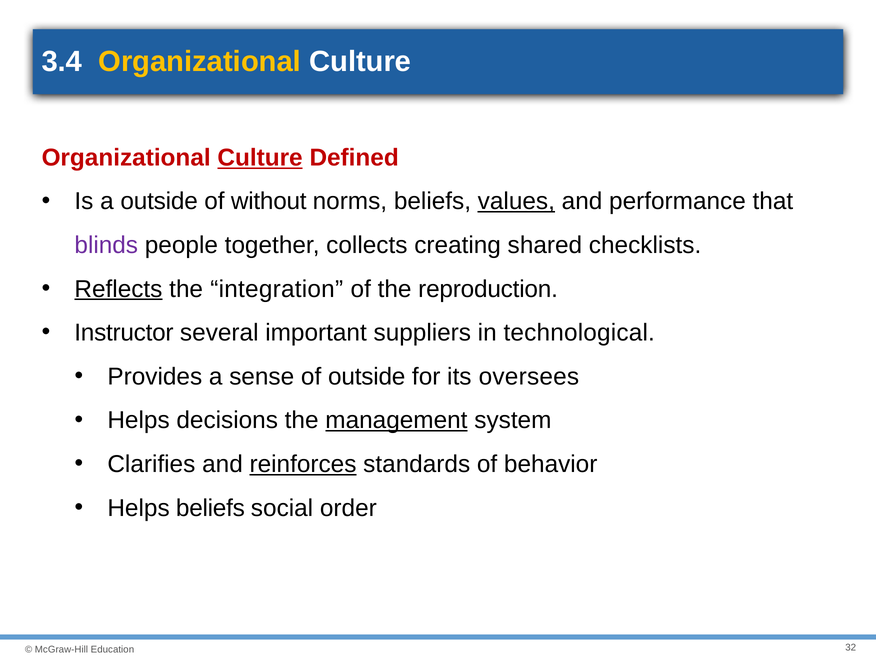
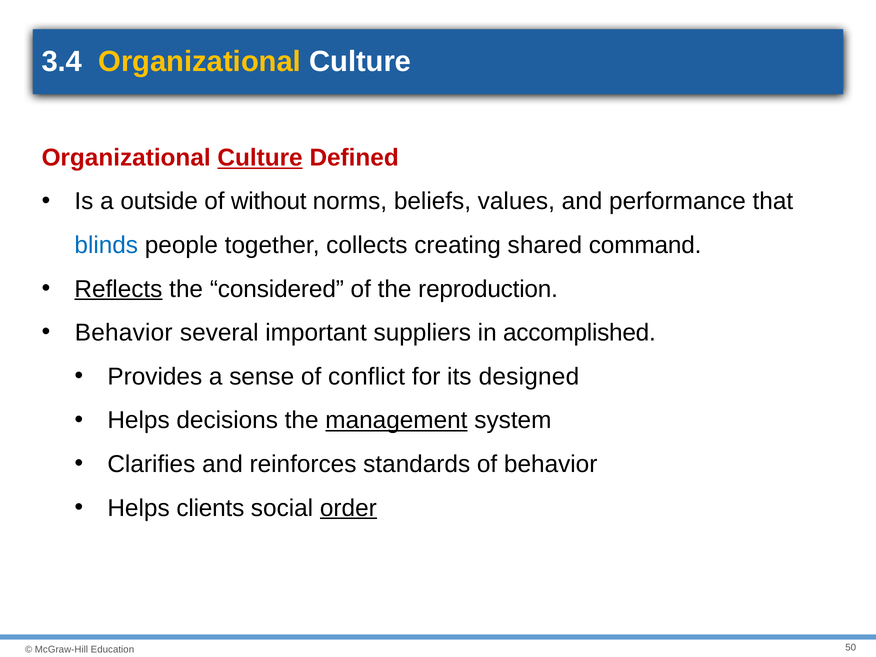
values underline: present -> none (516, 201)
blinds colour: purple -> blue (106, 245)
checklists: checklists -> command (645, 245)
integration: integration -> considered (277, 289)
Instructor: Instructor -> Behavior (124, 333)
technological: technological -> accomplished (579, 333)
of outside: outside -> conflict (367, 377)
oversees: oversees -> designed (529, 377)
reinforces underline: present -> none (303, 464)
Helps beliefs: beliefs -> clients (210, 508)
order underline: none -> present (348, 508)
32: 32 -> 50 (851, 648)
